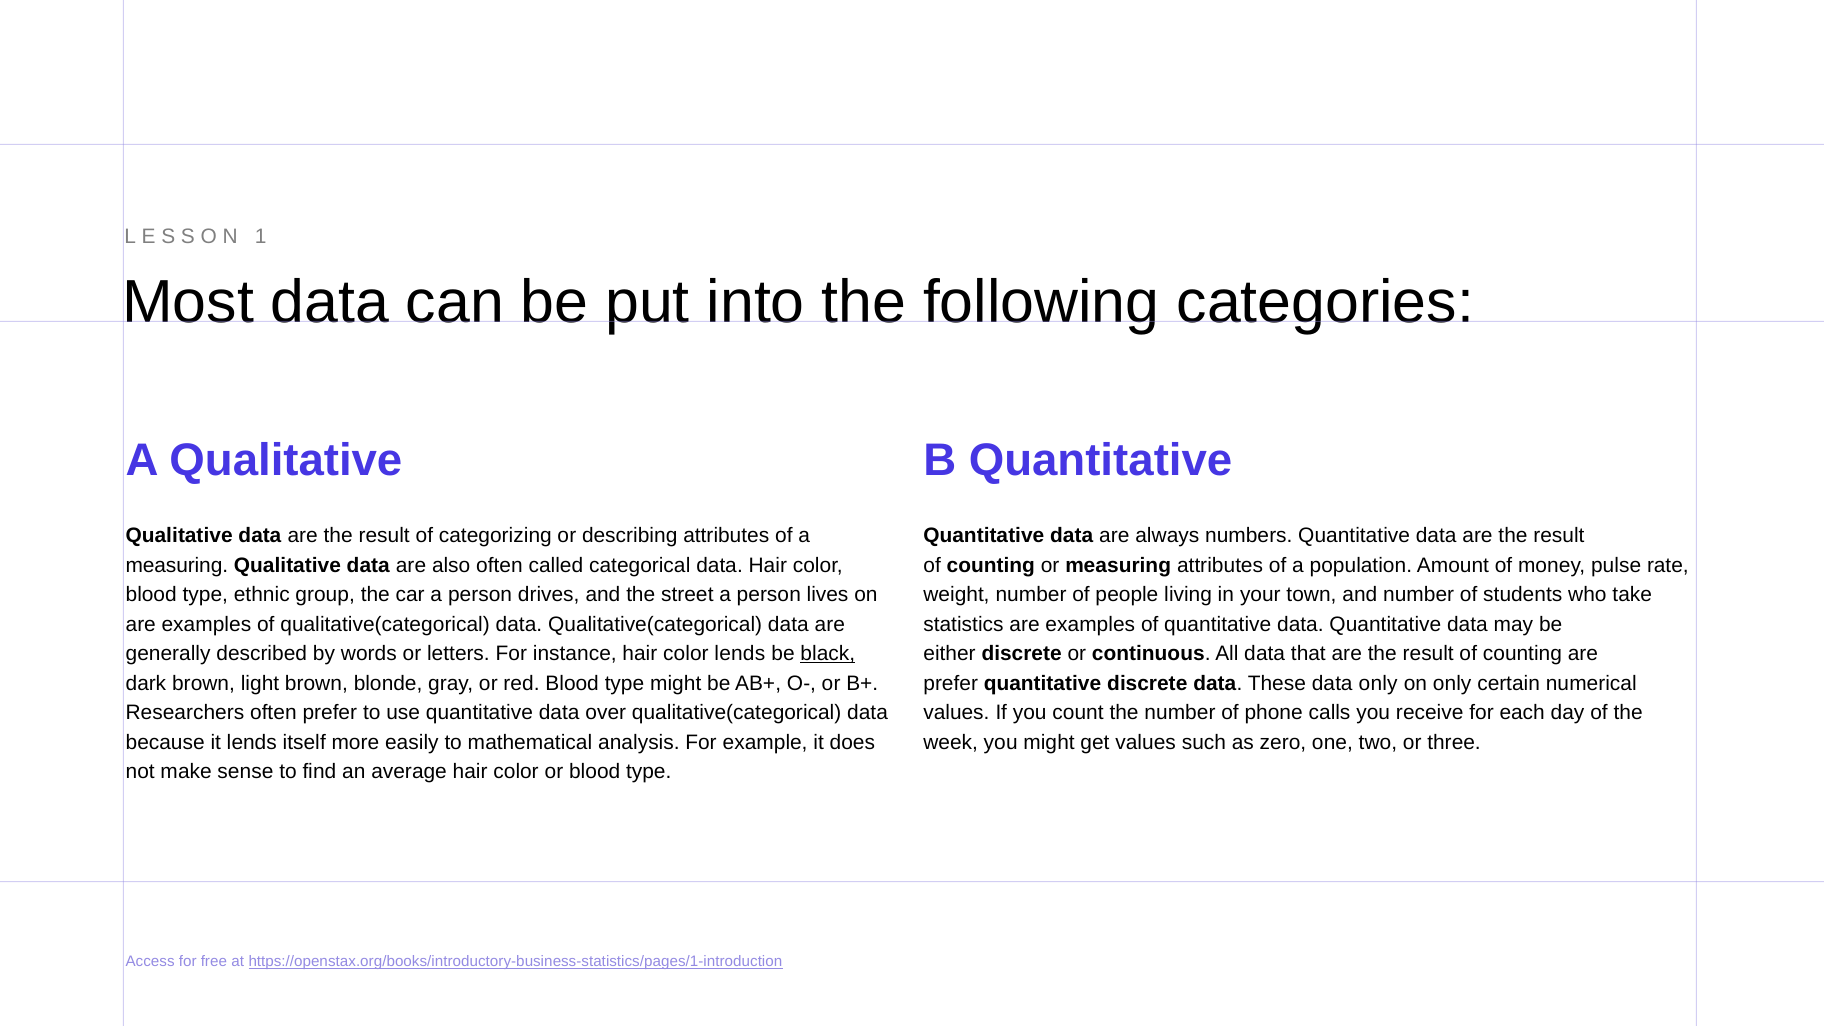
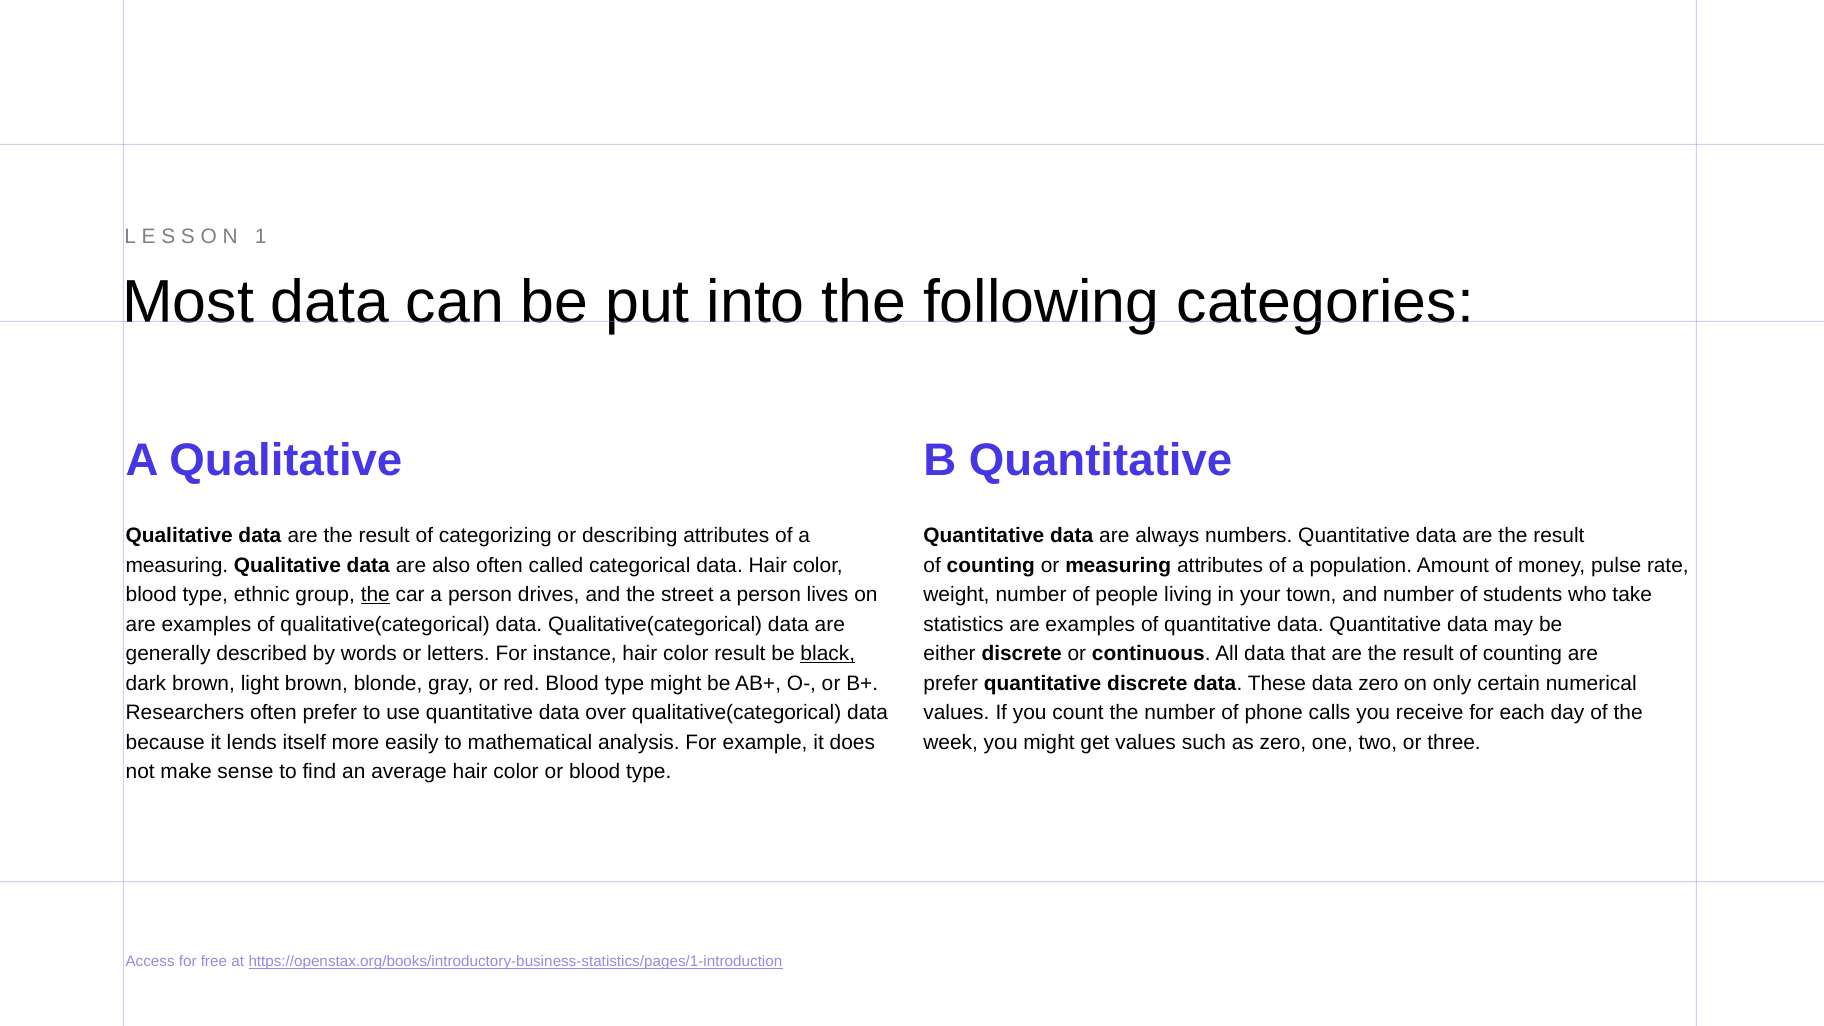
the underline: none -> present (375, 595)
color lends: lends -> result (740, 654)
data only: only -> zero (1378, 683)
